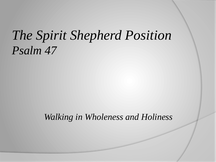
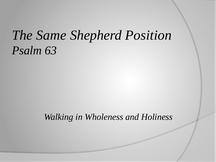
Spirit: Spirit -> Same (51, 35)
47: 47 -> 63 (51, 51)
